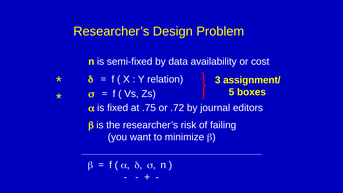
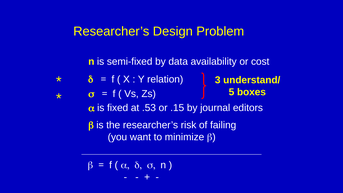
assignment/: assignment/ -> understand/ (252, 80)
.75: .75 -> .53 (149, 108)
.72: .72 -> .15 (177, 108)
